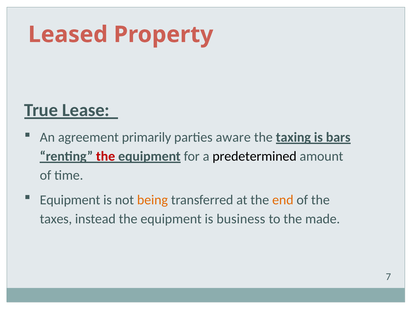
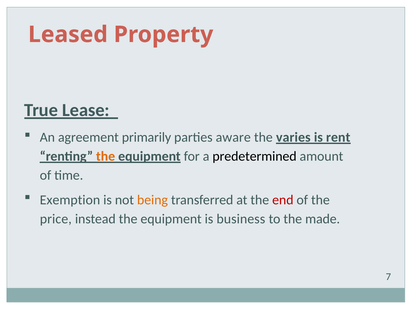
taxing: taxing -> varies (293, 137)
bars: bars -> rent (338, 137)
the colour: red -> orange (106, 156)
Equipment: Equipment -> Exemption (70, 200)
end colour: orange -> red (283, 200)
taxes: taxes -> price (56, 219)
